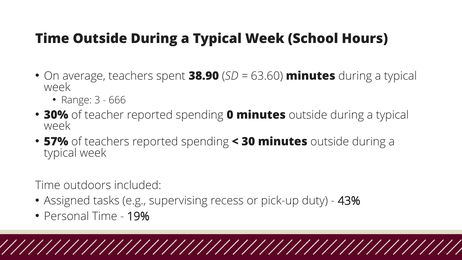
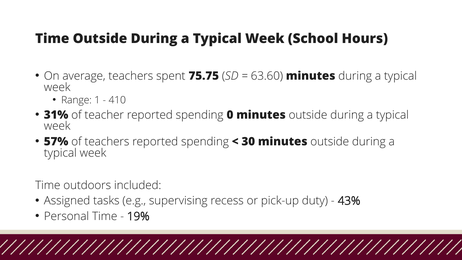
38.90: 38.90 -> 75.75 (204, 76)
3: 3 -> 1 (97, 100)
666: 666 -> 410 (117, 100)
30%: 30% -> 31% (56, 115)
